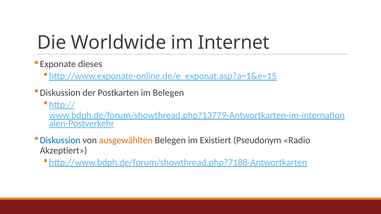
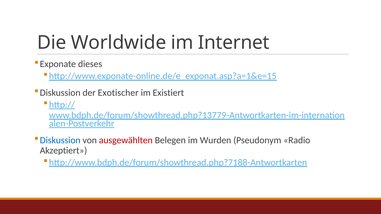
Postkarten: Postkarten -> Exotischer (118, 93)
im Belegen: Belegen -> Existiert (168, 93)
ausgewählten colour: orange -> red (126, 140)
Existiert: Existiert -> Wurden (216, 140)
